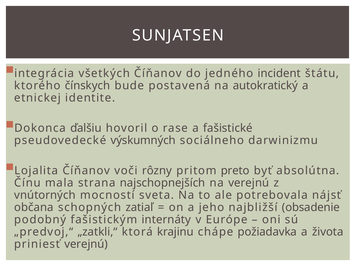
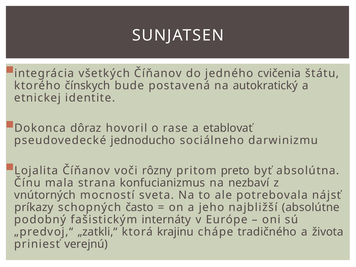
incident: incident -> cvičenia (279, 73)
ďalšiu: ďalšiu -> dôraz (86, 128)
fašistické: fašistické -> etablovať (228, 128)
výskumných: výskumných -> jednoducho (143, 140)
najschopnejších: najschopnejších -> konfucianizmus (163, 183)
na verejnú: verejnú -> nezbaví (249, 183)
občana: občana -> príkazy (34, 207)
zatiaľ: zatiaľ -> často (139, 207)
obsadenie: obsadenie -> absolútne (311, 207)
požiadavka: požiadavka -> tradičného (267, 232)
